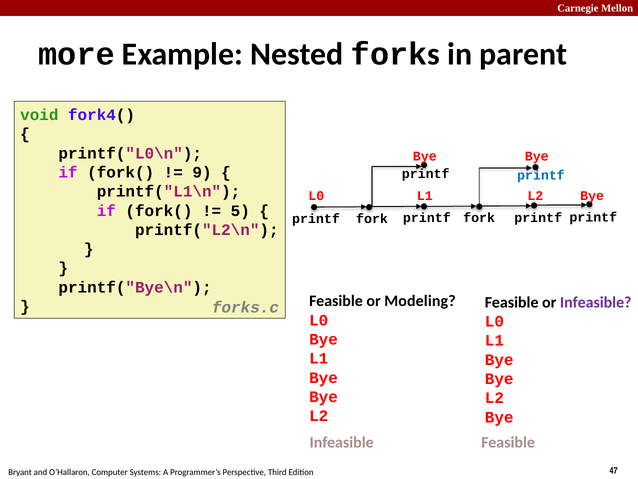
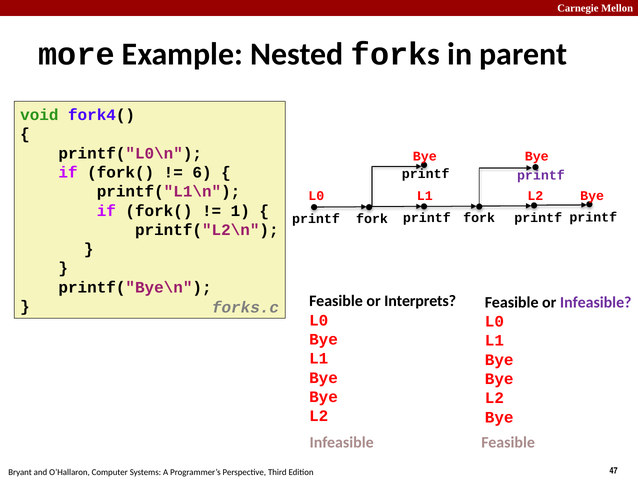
9: 9 -> 6 (202, 172)
printf colour: blue -> purple (541, 175)
5: 5 -> 1 (240, 211)
Modeling: Modeling -> Interprets (420, 301)
